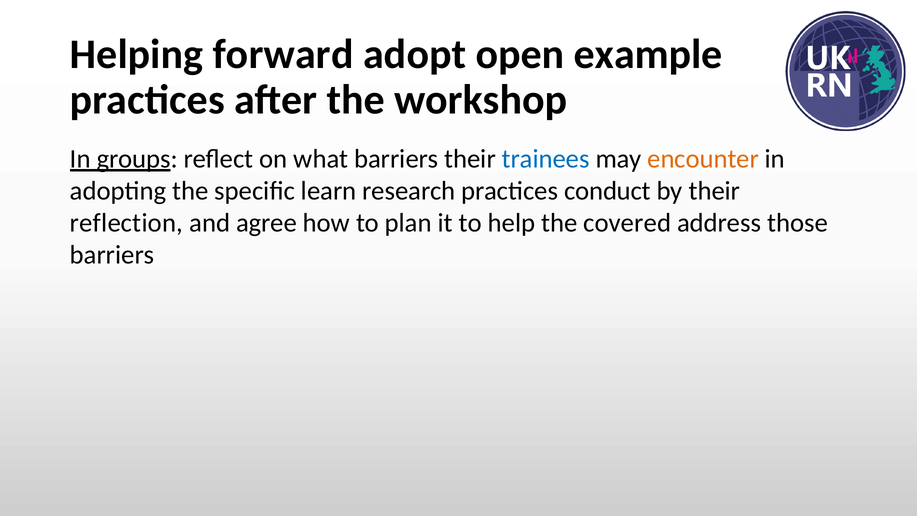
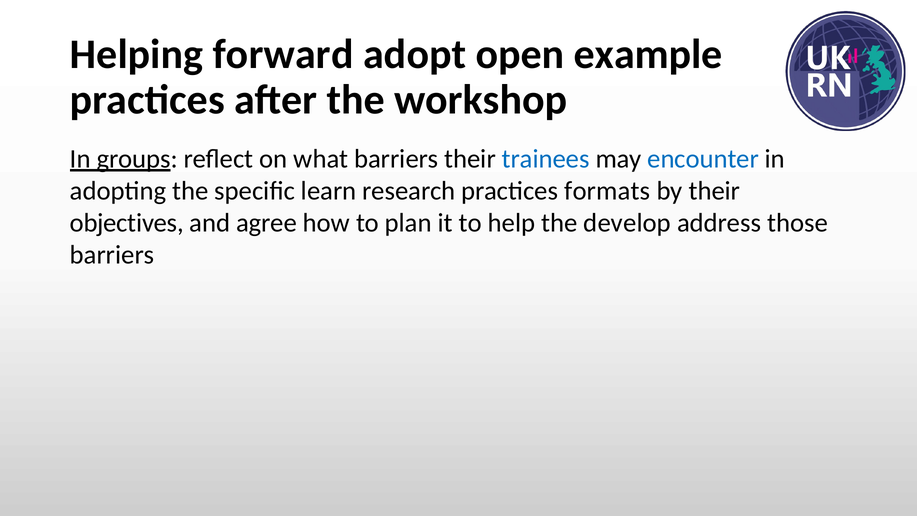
encounter colour: orange -> blue (703, 159)
conduct: conduct -> formats (607, 191)
reflection: reflection -> objectives (127, 223)
covered: covered -> develop (627, 223)
